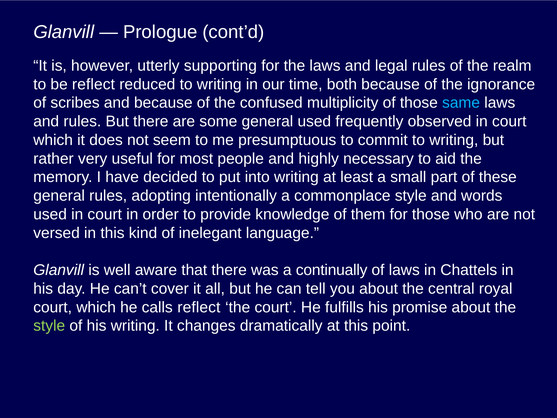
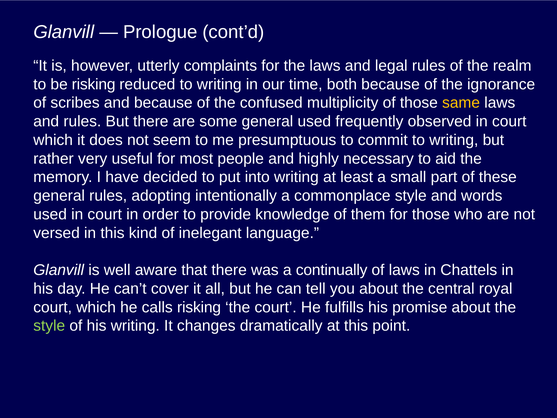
supporting: supporting -> complaints (220, 66)
be reflect: reflect -> risking (94, 84)
same colour: light blue -> yellow (461, 103)
calls reflect: reflect -> risking (199, 307)
